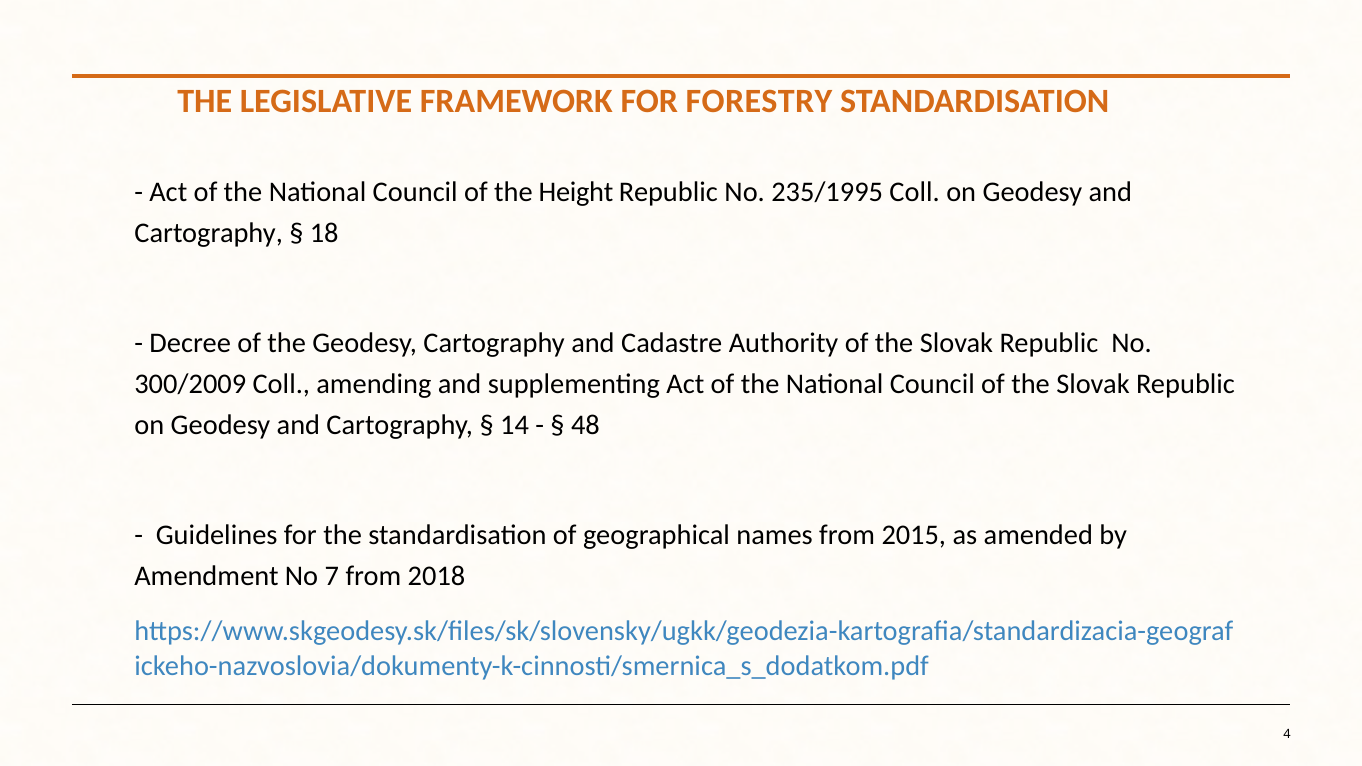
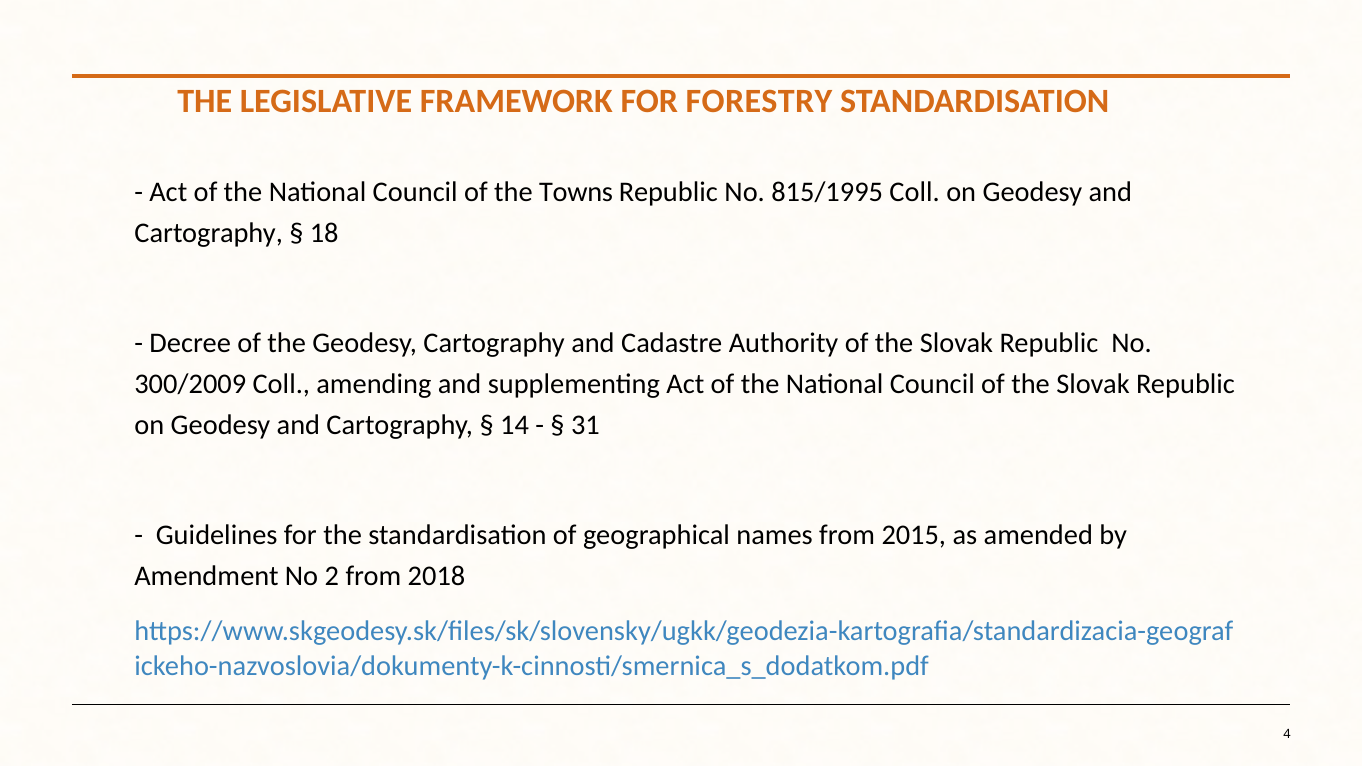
Height: Height -> Towns (576, 192)
235/1995: 235/1995 -> 815/1995 (827, 192)
48: 48 -> 31 (585, 425)
7: 7 -> 2 (332, 576)
